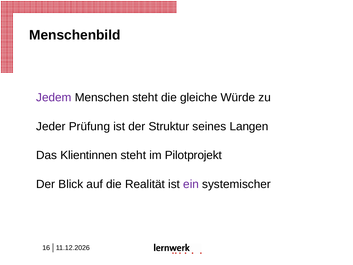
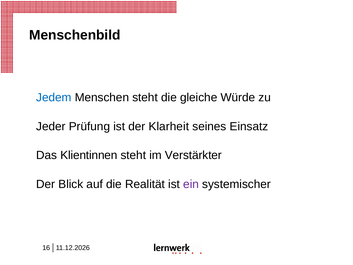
Jedem colour: purple -> blue (54, 98)
Struktur: Struktur -> Klarheit (169, 126)
Langen: Langen -> Einsatz (249, 126)
Pilotprojekt: Pilotprojekt -> Verstärkter (193, 155)
